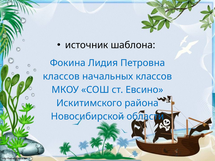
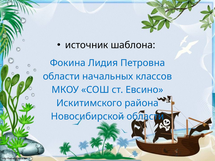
классов: классов -> области (61, 76)
